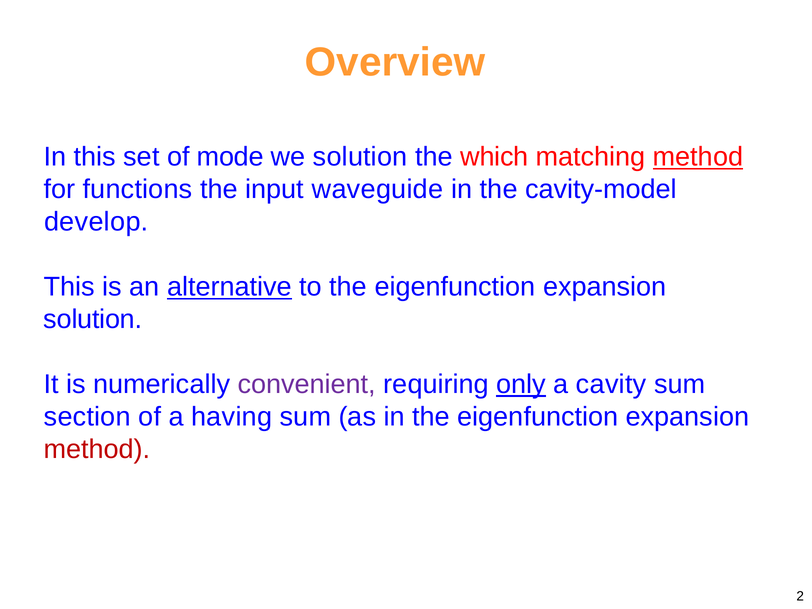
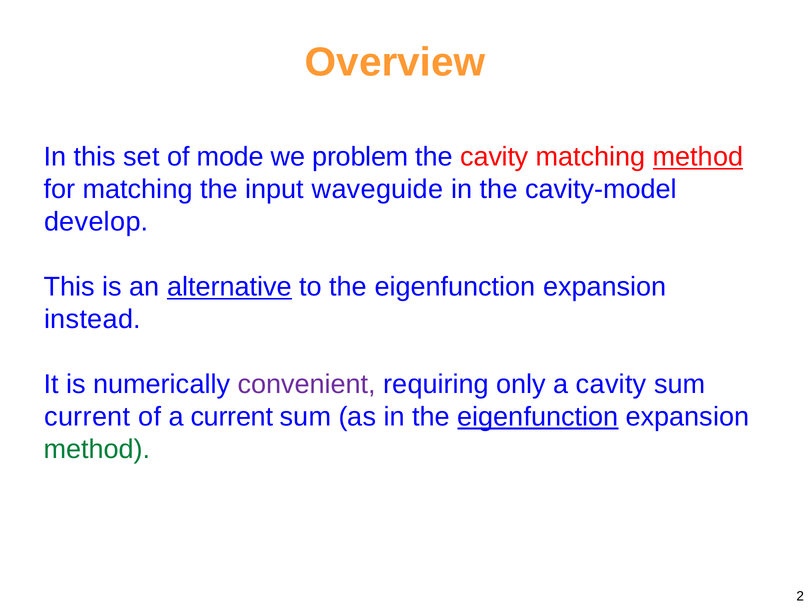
we solution: solution -> problem (360, 157)
the which: which -> cavity (494, 157)
for functions: functions -> matching (138, 189)
solution: solution -> instead (93, 319)
only underline: present -> none (521, 384)
section: section -> current (87, 417)
a having: having -> current (232, 417)
eigenfunction underline: none -> present (538, 417)
method colour: red -> green (97, 449)
